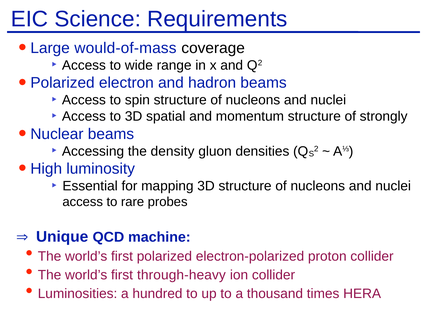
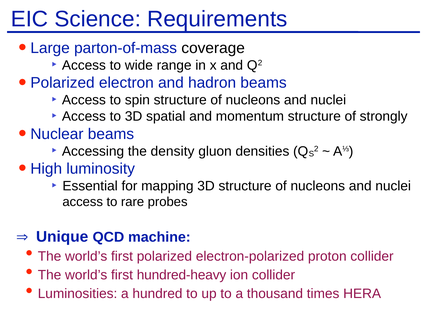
would-of-mass: would-of-mass -> parton-of-mass (126, 48)
through-heavy: through-heavy -> hundred-heavy (182, 275)
